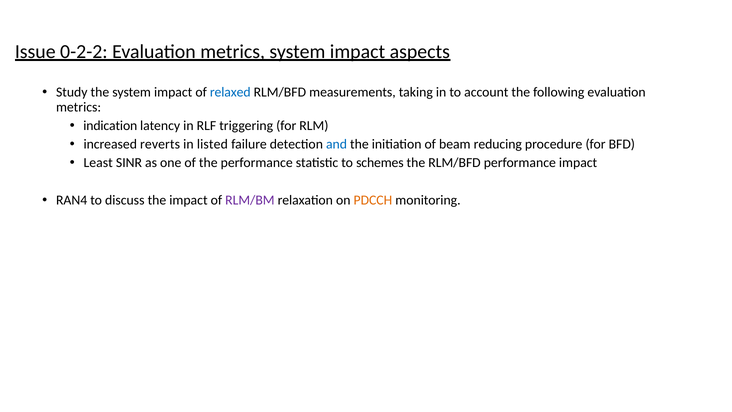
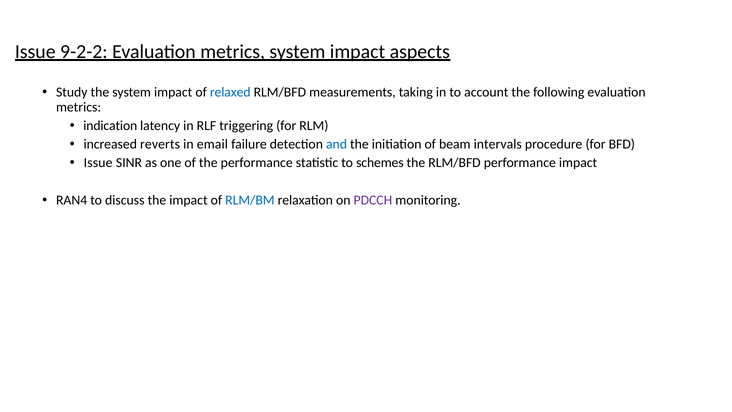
0-2-2: 0-2-2 -> 9-2-2 (84, 52)
listed: listed -> email (212, 144)
reducing: reducing -> intervals (498, 144)
Least: Least -> Issue (98, 163)
RLM/BM colour: purple -> blue (250, 200)
PDCCH colour: orange -> purple (373, 200)
